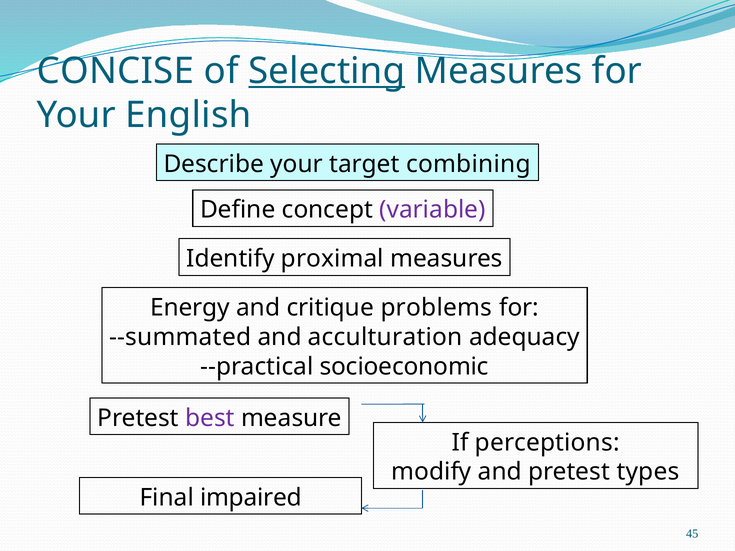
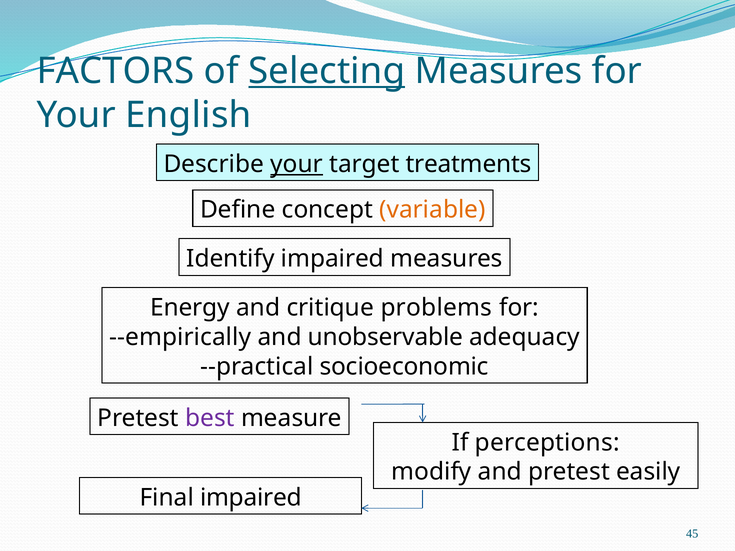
CONCISE: CONCISE -> FACTORS (116, 71)
your underline: none -> present (297, 164)
combining: combining -> treatments (469, 164)
variable colour: purple -> orange (432, 210)
Identify proximal: proximal -> impaired (332, 259)
--summated: --summated -> --empirically (180, 337)
acculturation: acculturation -> unobservable (385, 337)
types: types -> easily (648, 472)
